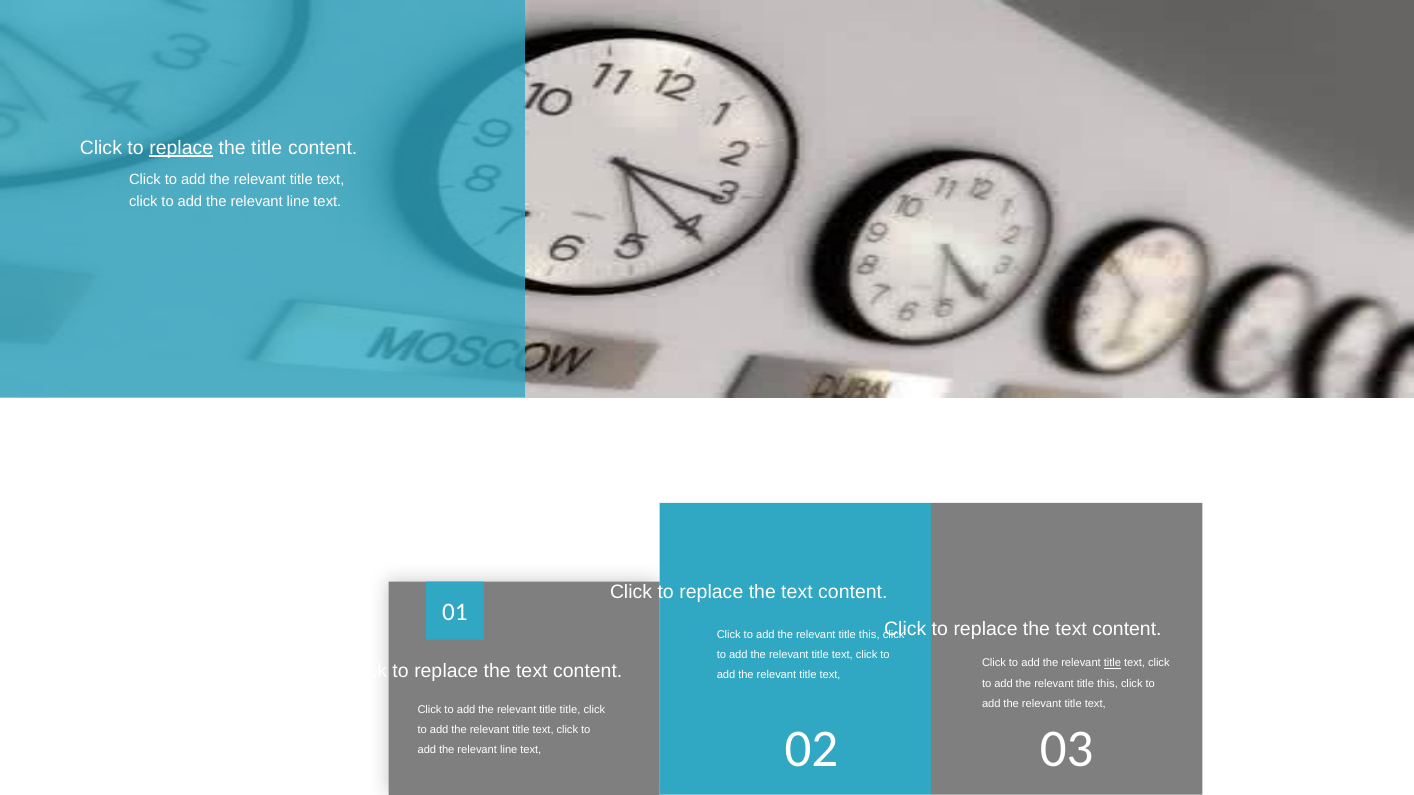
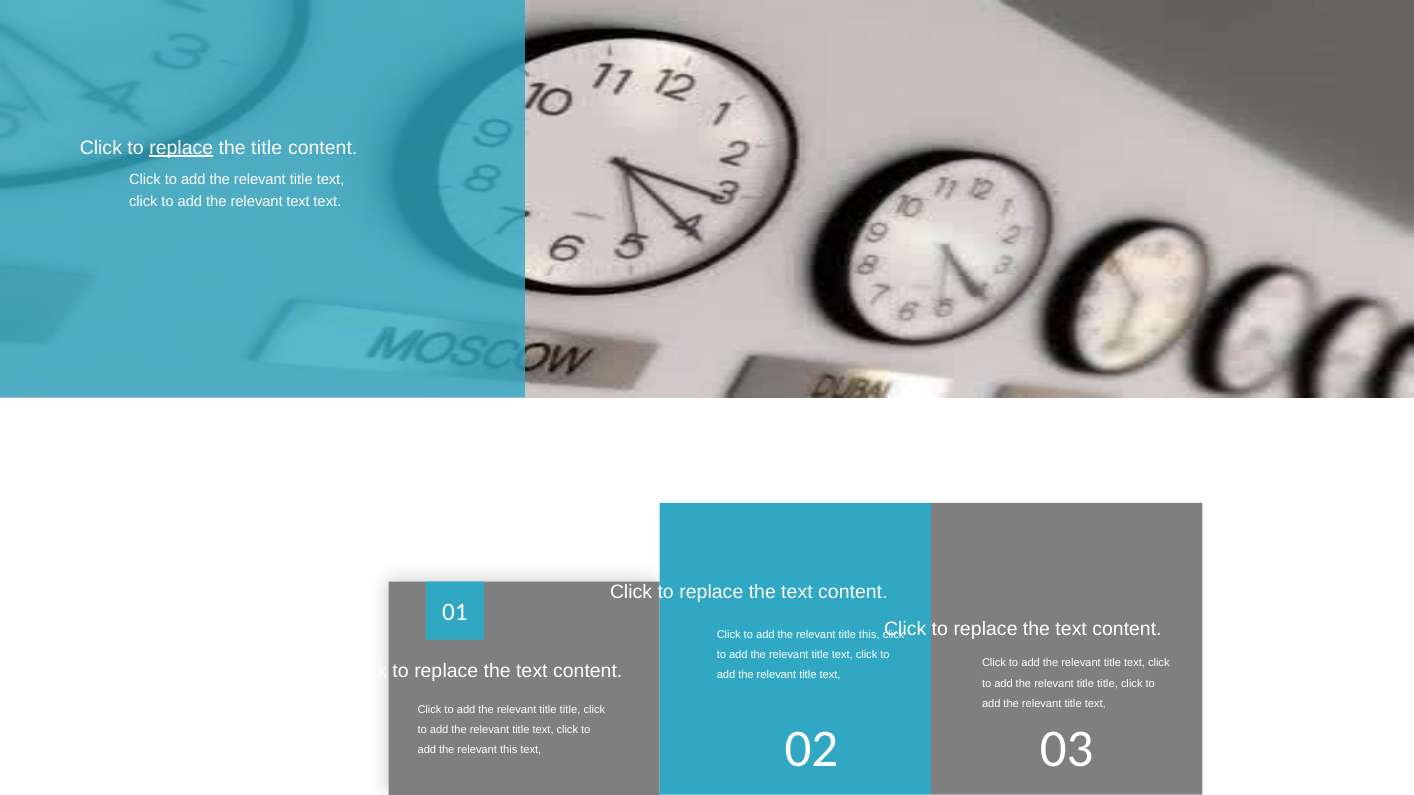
line: line -> text (298, 202)
title underline: present -> none (1112, 664)
this: this -> title (1108, 684)
line: line -> this (509, 750)
